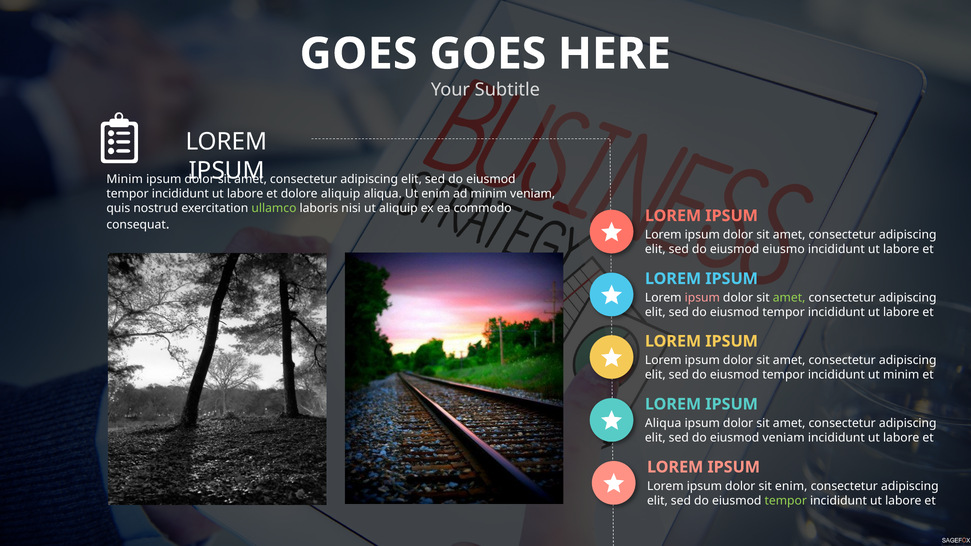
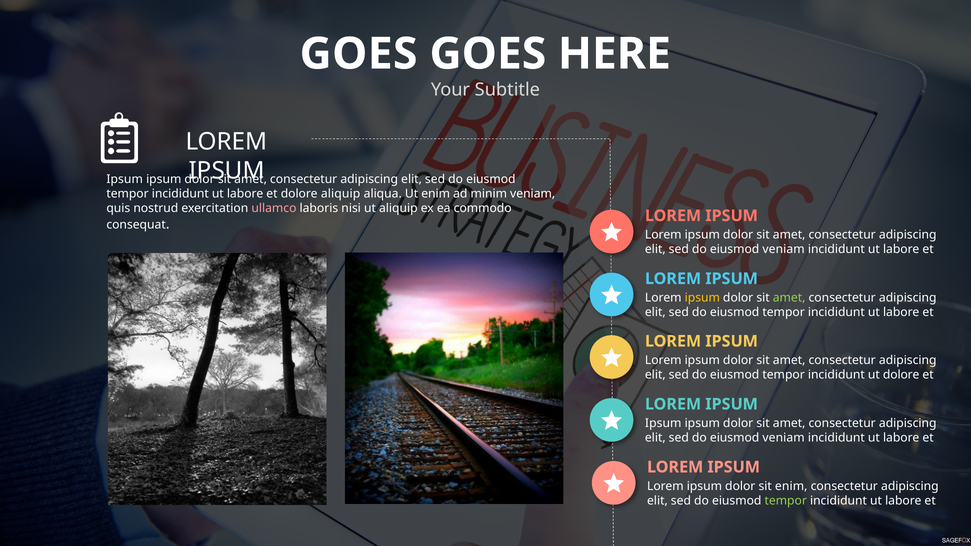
Minim: Minim -> Ipsum (125, 179)
ullamco colour: light green -> pink (274, 208)
eiusmo: eiusmo -> veniam (784, 250)
ipsum colour: pink -> yellow (702, 298)
ut minim: minim -> dolore (901, 375)
Aliqua: Aliqua -> Ipsum (663, 423)
